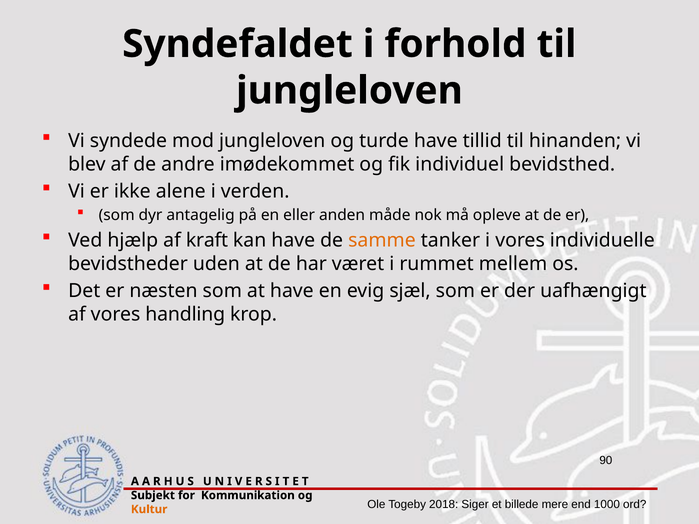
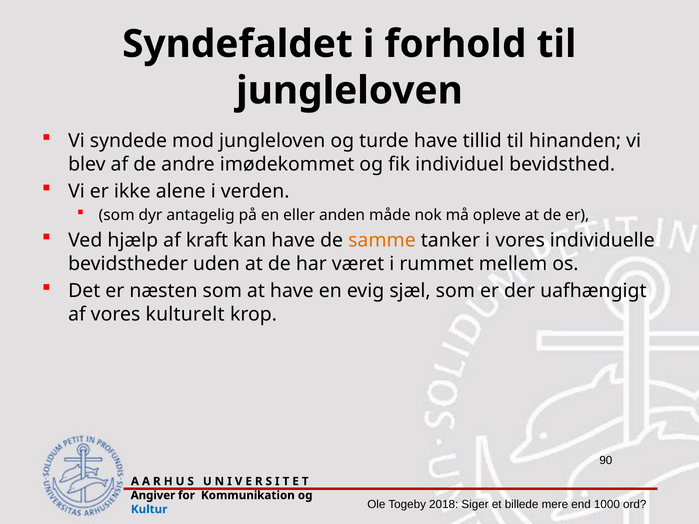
handling: handling -> kulturelt (185, 314)
Subjekt: Subjekt -> Angiver (153, 496)
Kultur colour: orange -> blue (149, 510)
